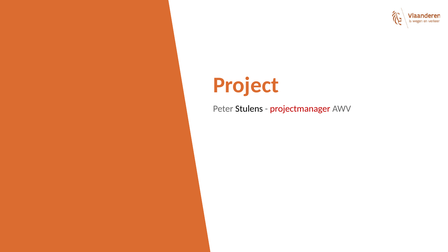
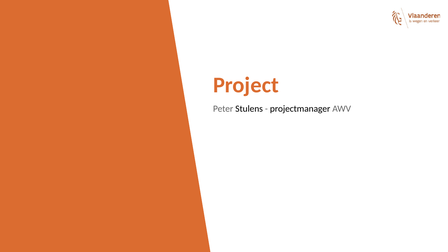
projectmanager colour: red -> black (300, 109)
